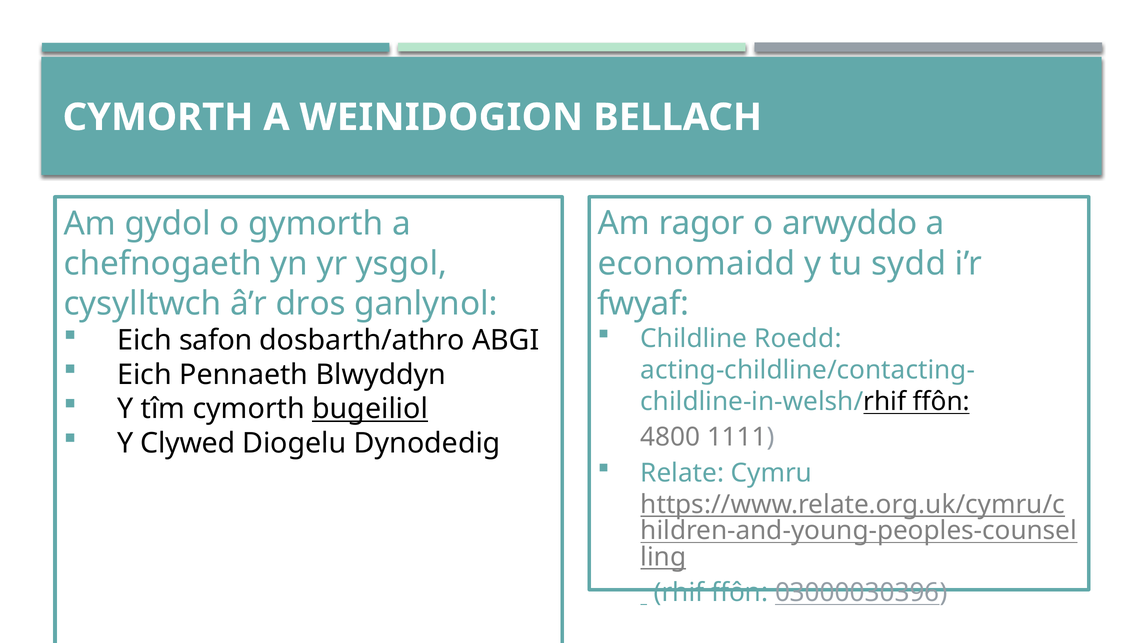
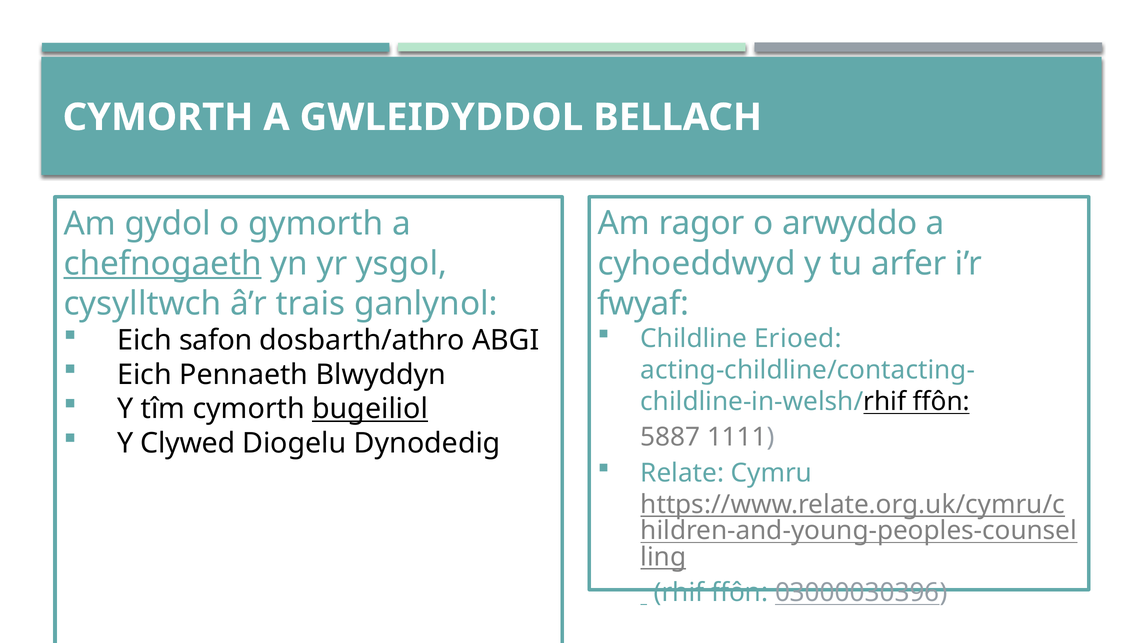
WEINIDOGION: WEINIDOGION -> GWLEIDYDDOL (441, 117)
chefnogaeth underline: none -> present (163, 264)
economaidd: economaidd -> cyhoeddwyd (697, 264)
sydd: sydd -> arfer (909, 264)
dros: dros -> trais (310, 304)
Roedd: Roedd -> Erioed (798, 339)
4800: 4800 -> 5887 (670, 438)
